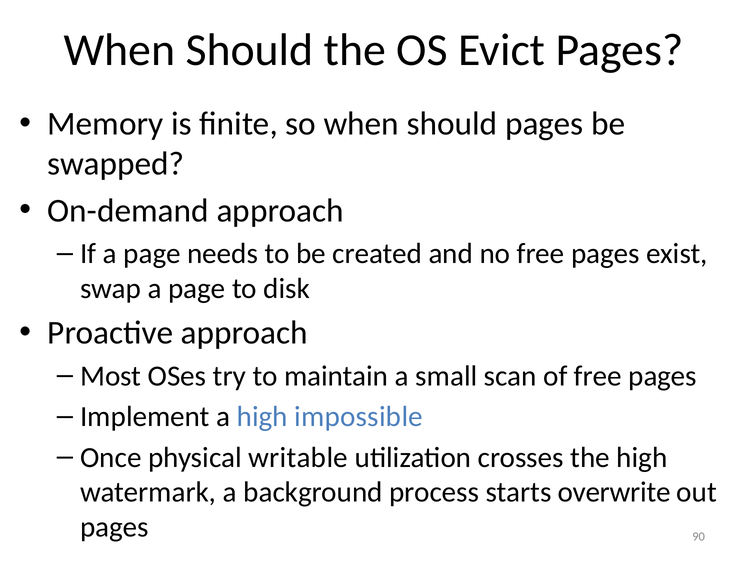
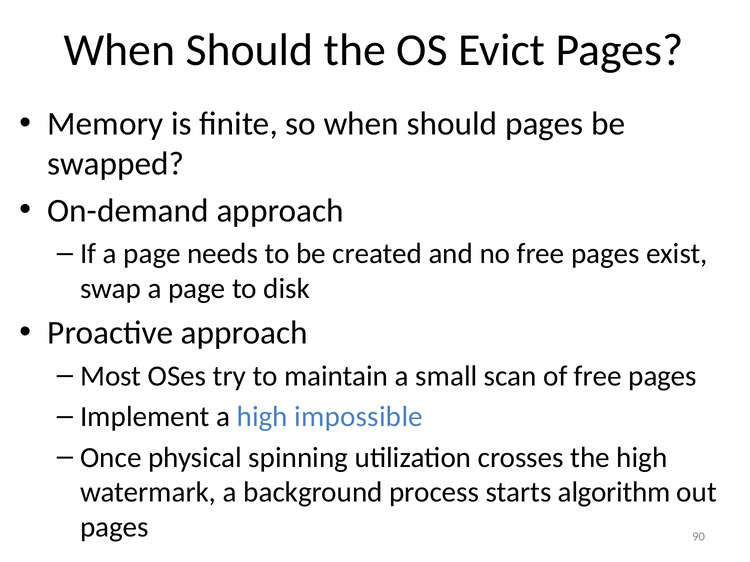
writable: writable -> spinning (298, 458)
overwrite: overwrite -> algorithm (614, 493)
